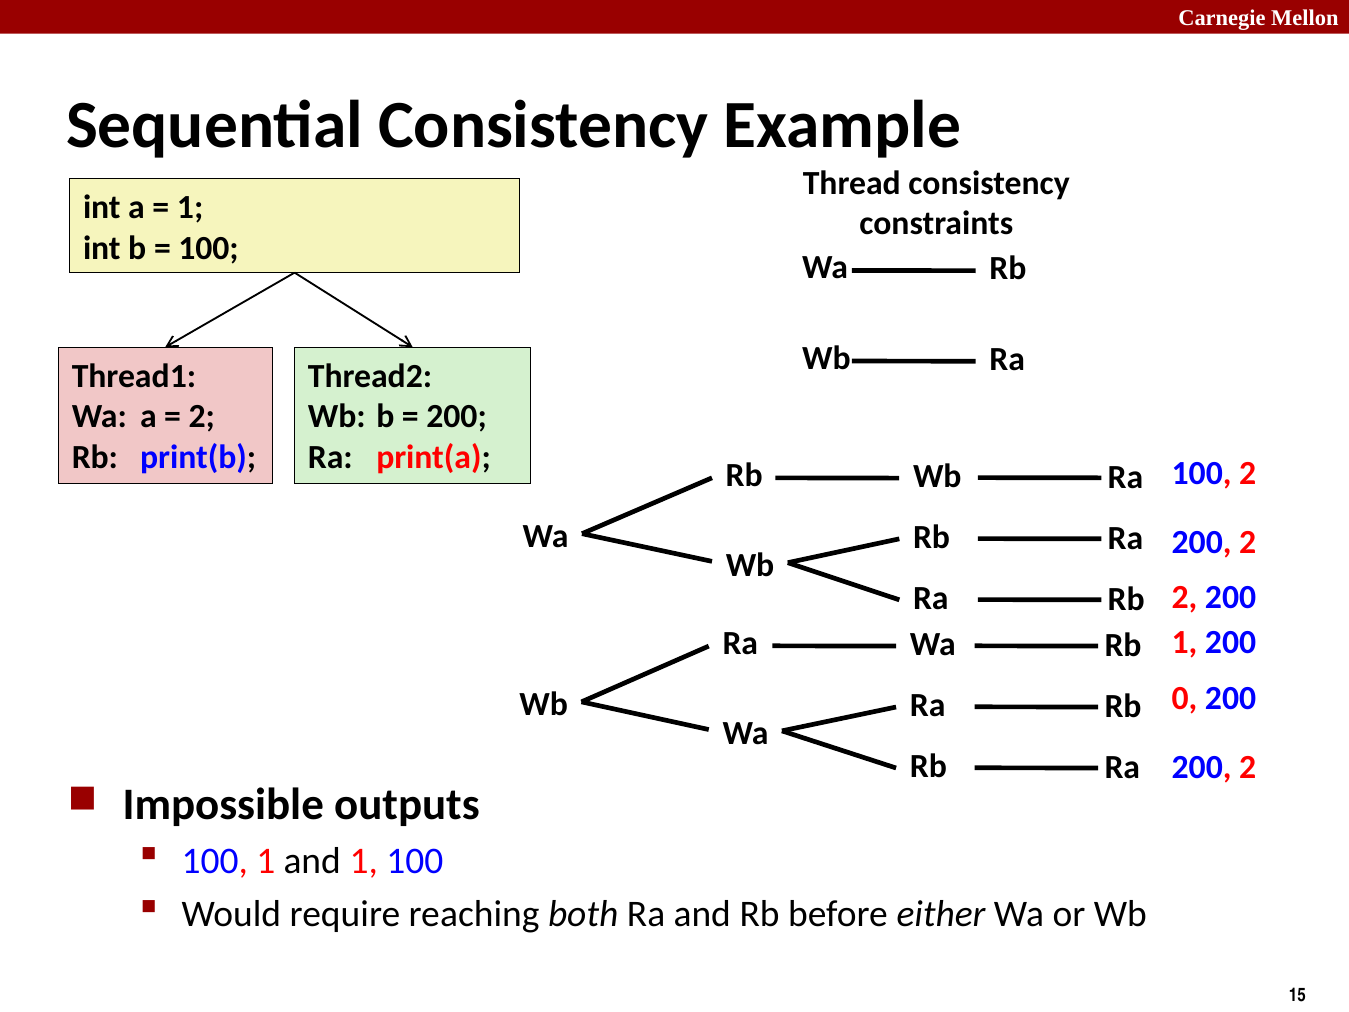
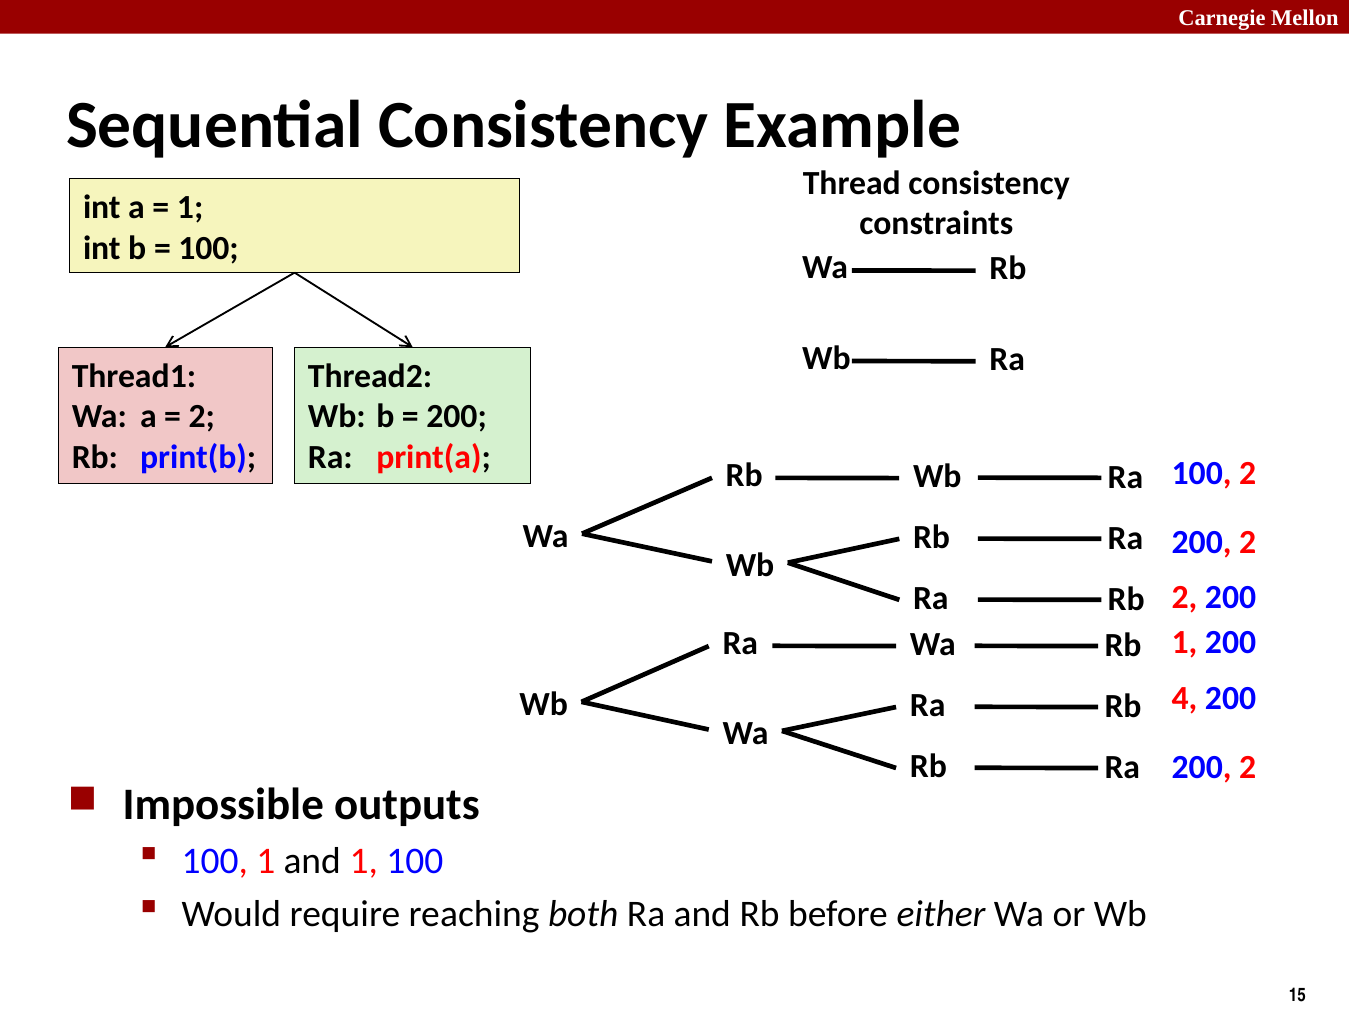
0: 0 -> 4 (1185, 698)
